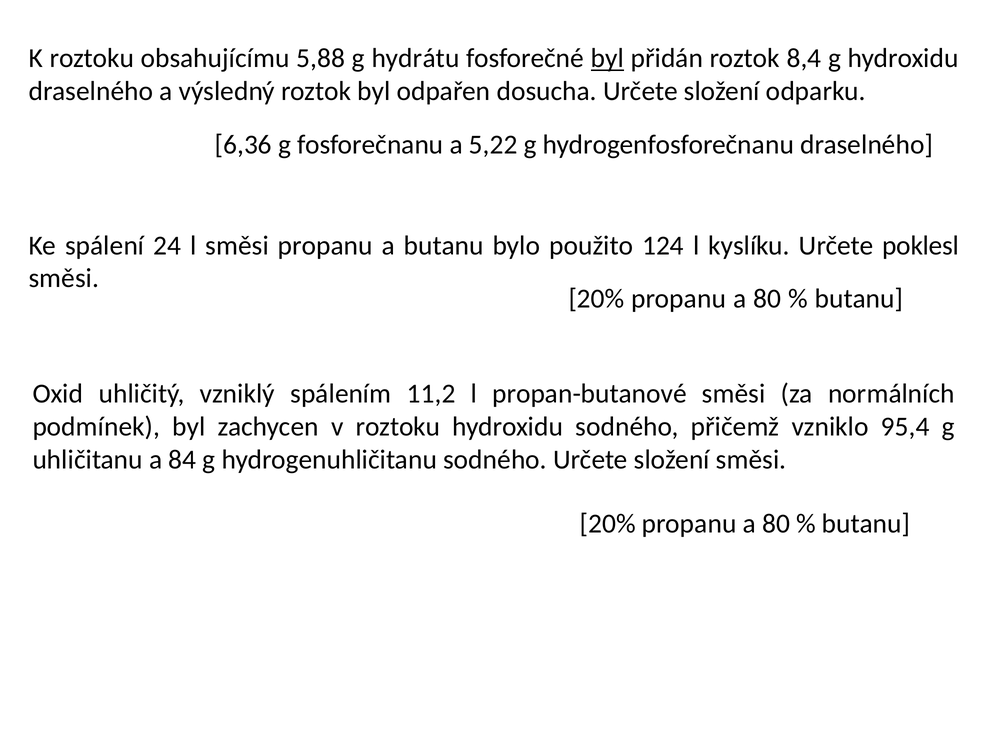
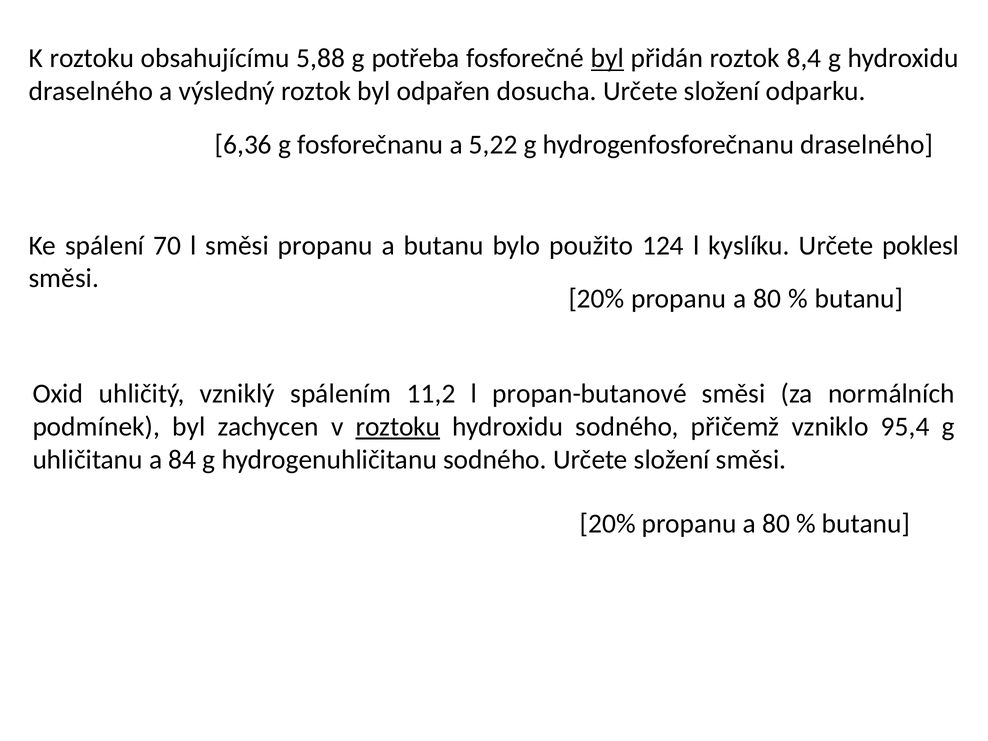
hydrátu: hydrátu -> potřeba (416, 58)
24: 24 -> 70 (167, 245)
roztoku underline: none -> present (398, 427)
